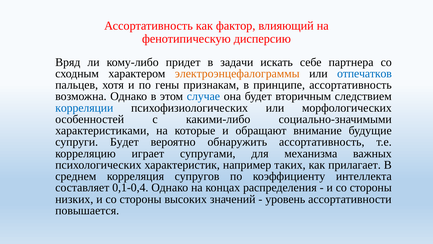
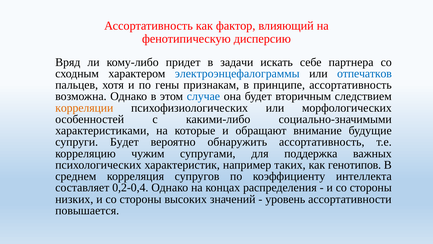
электроэнцефалограммы colour: orange -> blue (237, 73)
корреляции colour: blue -> orange (84, 108)
играет: играет -> чужим (148, 153)
механизма: механизма -> поддержка (311, 153)
прилагает: прилагает -> генотипов (355, 165)
0,1-0,4: 0,1-0,4 -> 0,2-0,4 (130, 187)
